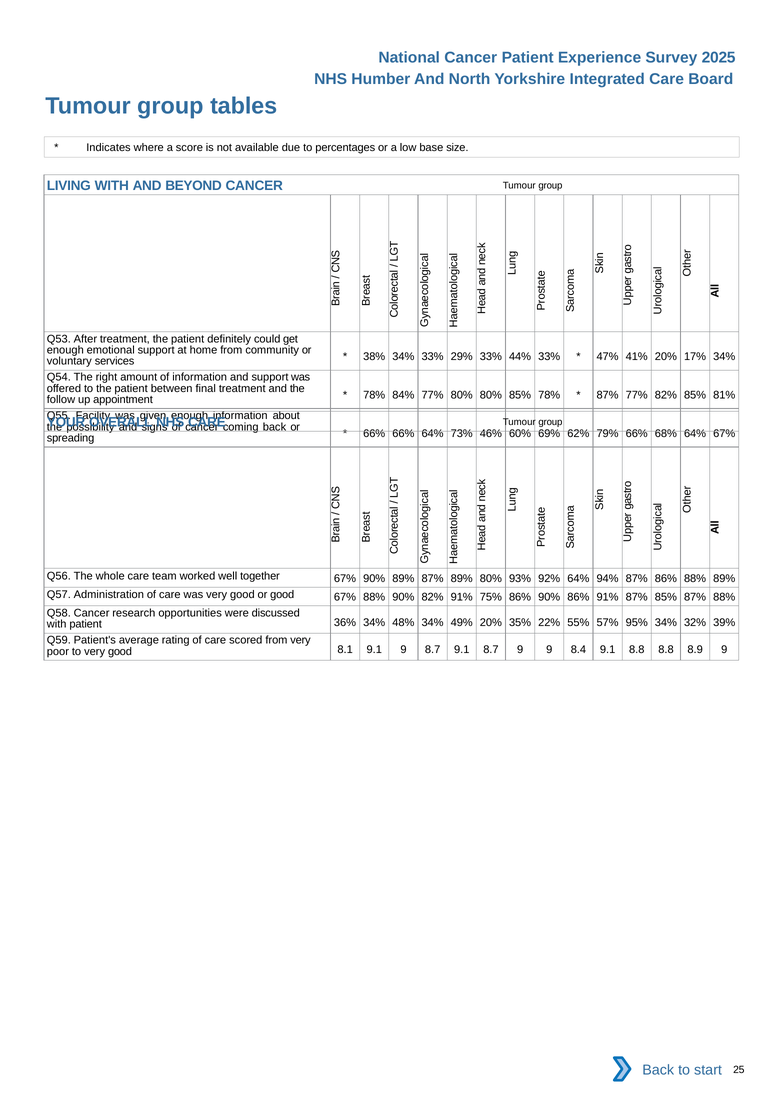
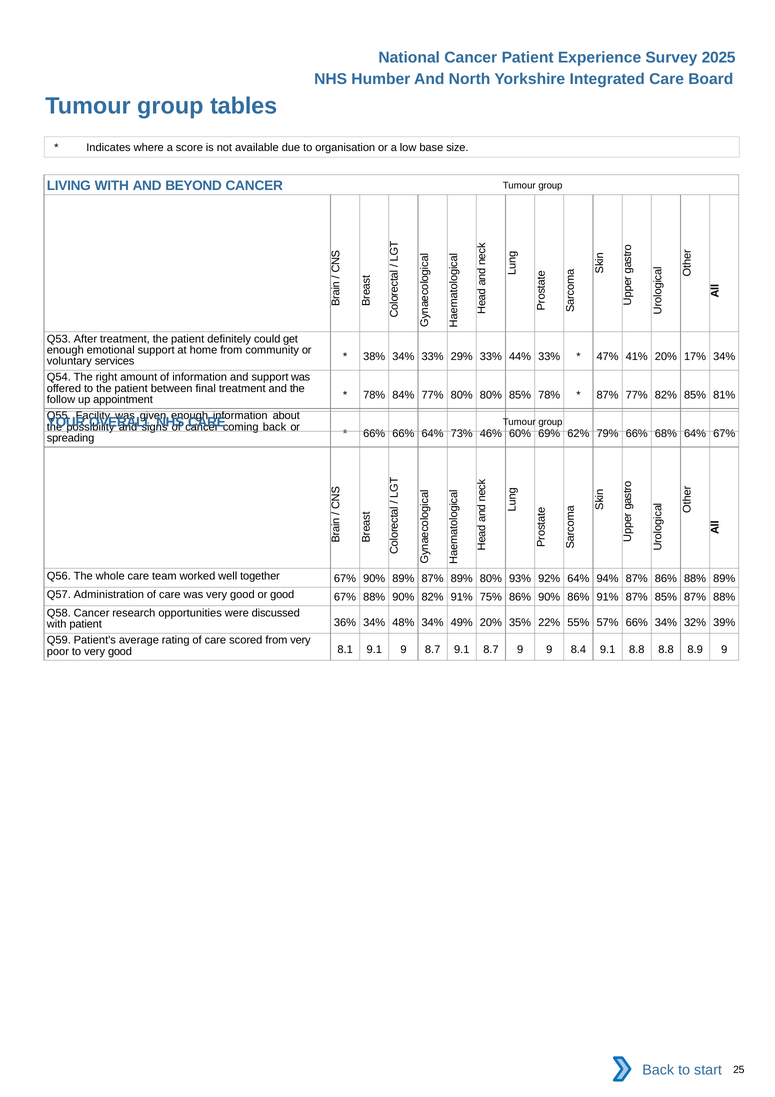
percentages: percentages -> organisation (345, 148)
57% 95%: 95% -> 66% (637, 622)
